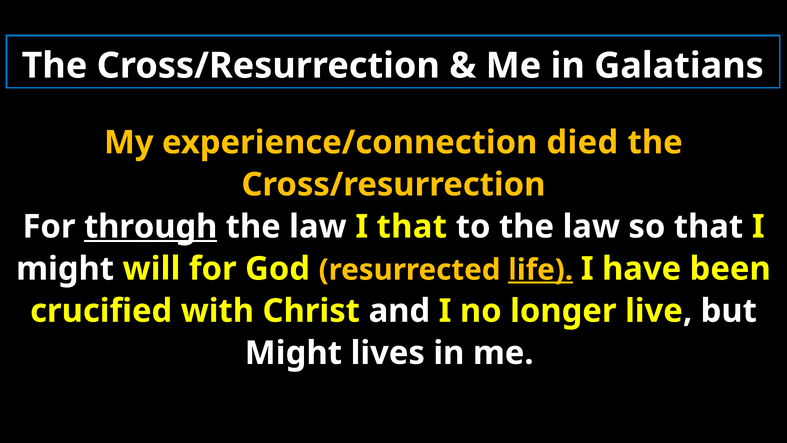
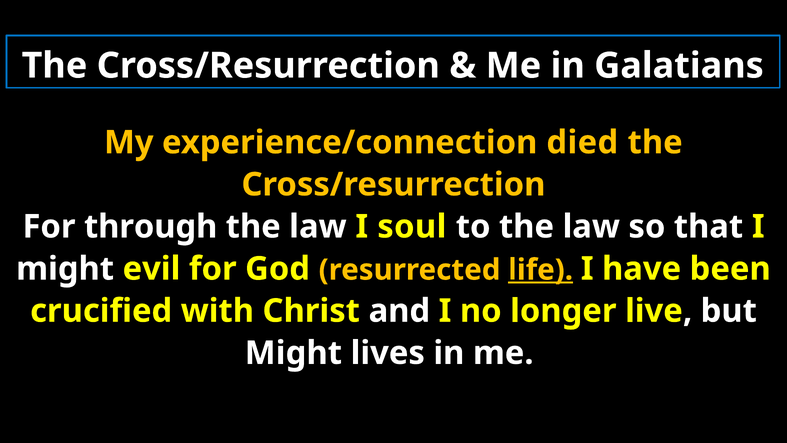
through underline: present -> none (151, 227)
I that: that -> soul (412, 227)
will: will -> evil (151, 269)
